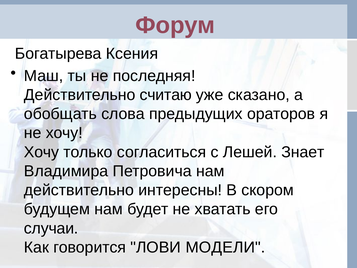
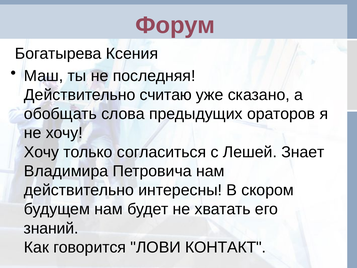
случаи: случаи -> знаний (51, 228)
МОДЕЛИ: МОДЕЛИ -> КОНТАКТ (226, 247)
